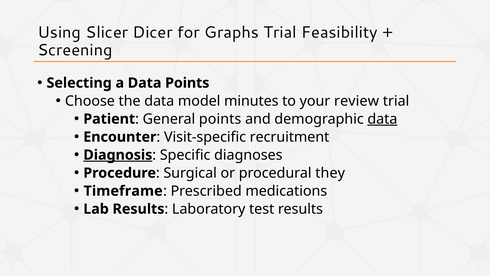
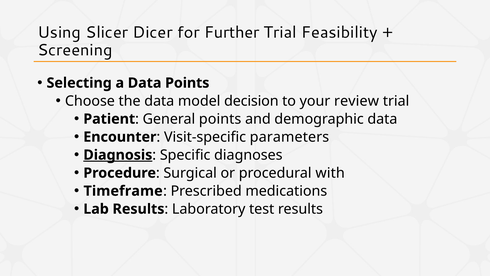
Graphs: Graphs -> Further (232, 32)
minutes: minutes -> decision (251, 101)
data underline: present -> none (382, 119)
recruitment: recruitment -> parameters (289, 137)
they: they -> with (330, 173)
